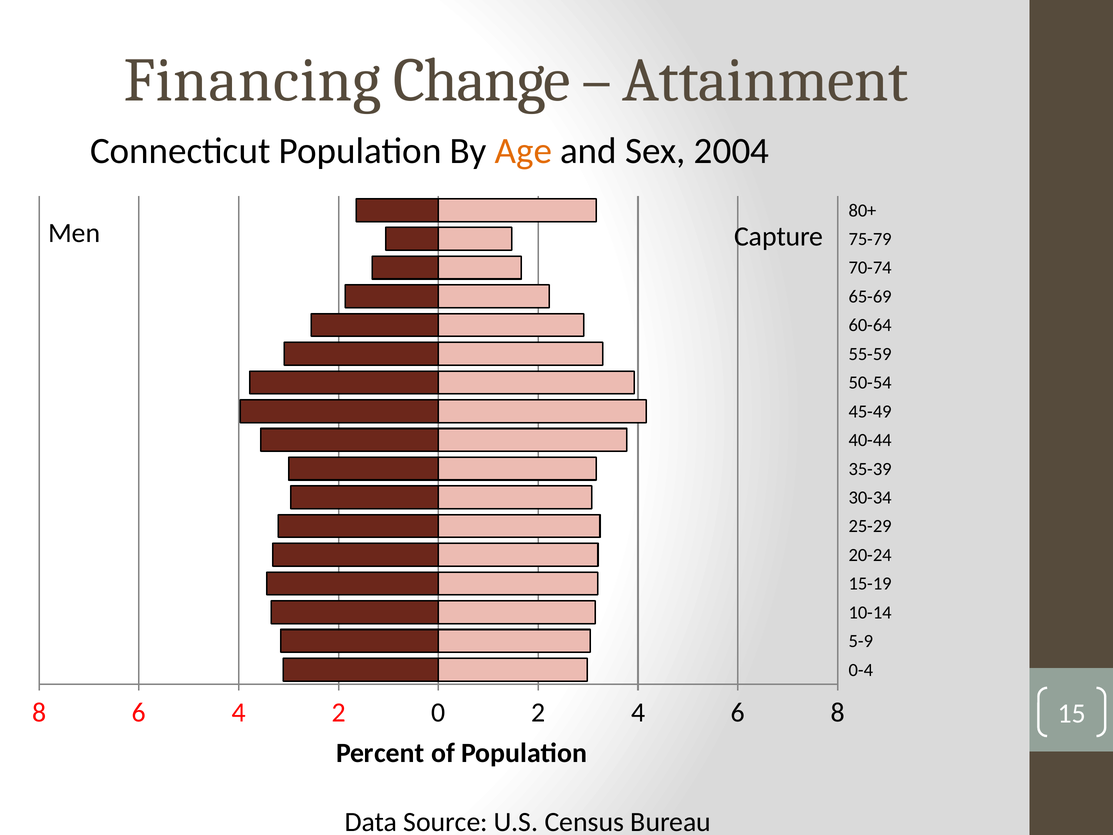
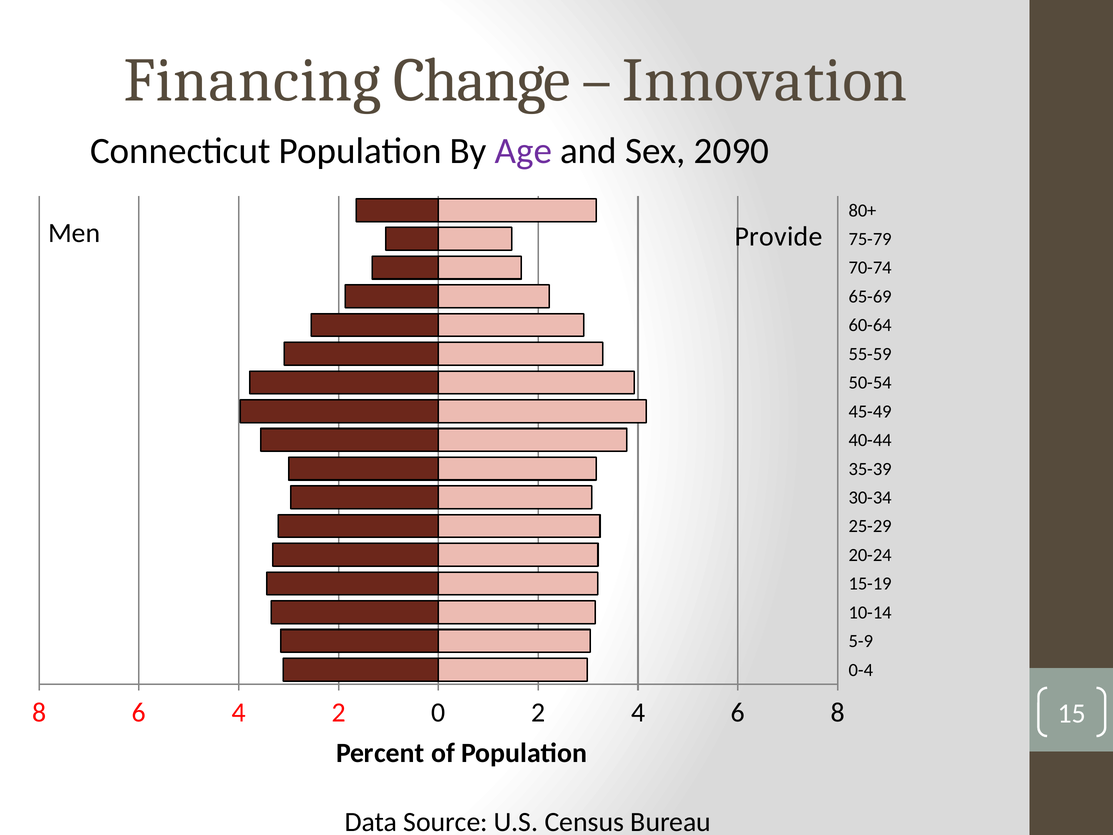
Attainment: Attainment -> Innovation (765, 80)
Age colour: orange -> purple (523, 151)
2004: 2004 -> 2090 (732, 151)
Capture: Capture -> Provide (779, 236)
